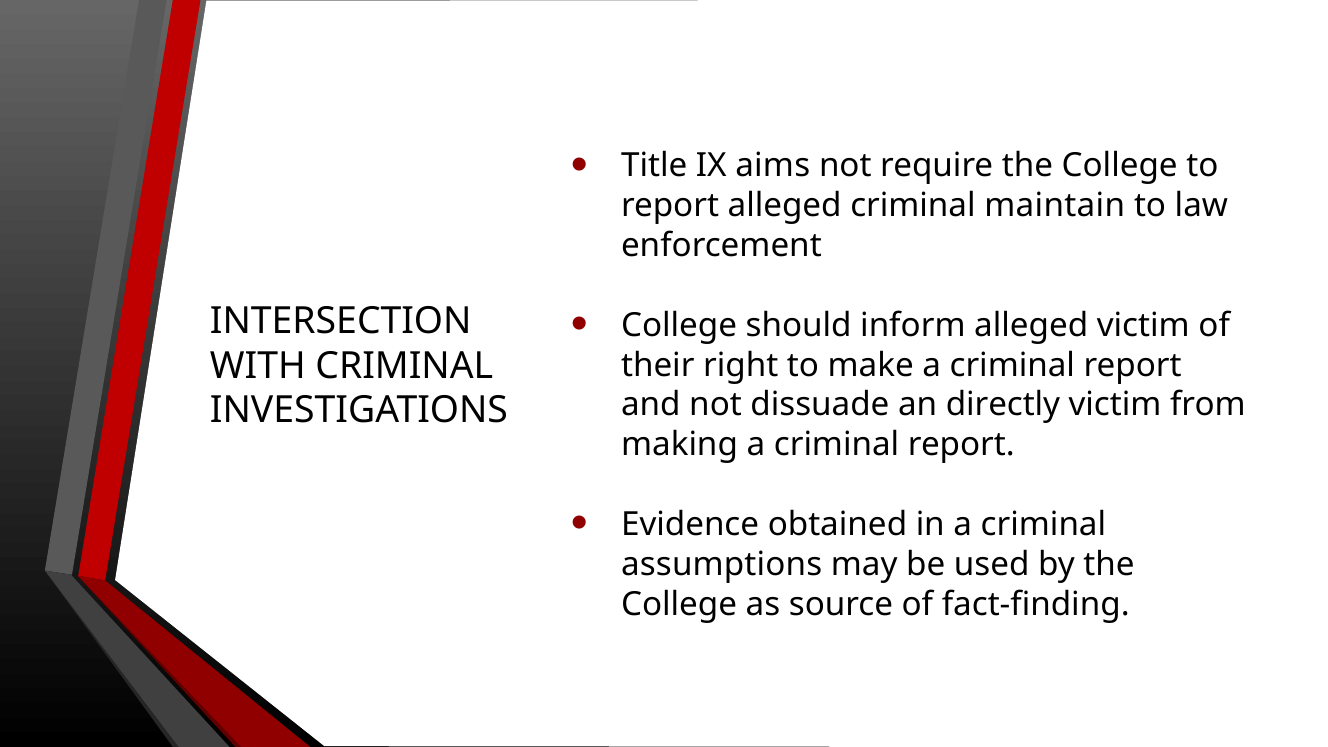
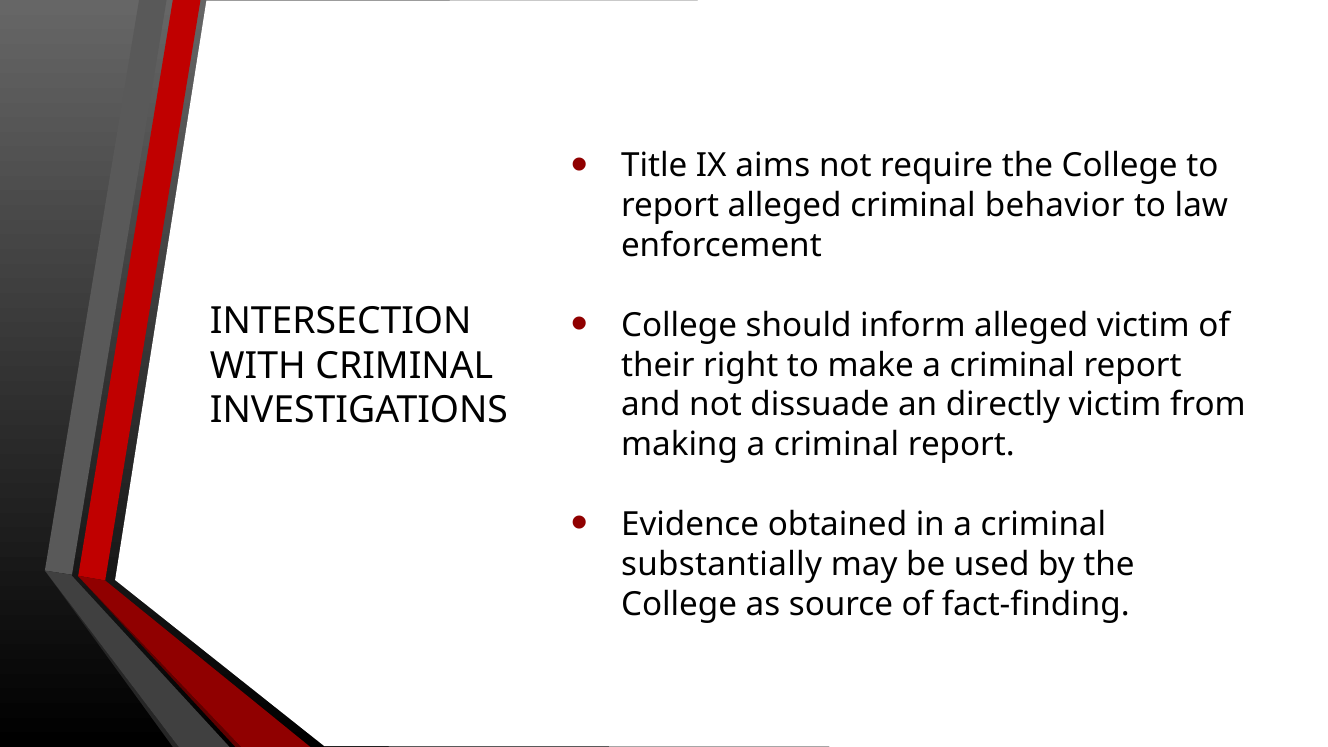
maintain: maintain -> behavior (1055, 206)
assumptions: assumptions -> substantially (722, 564)
